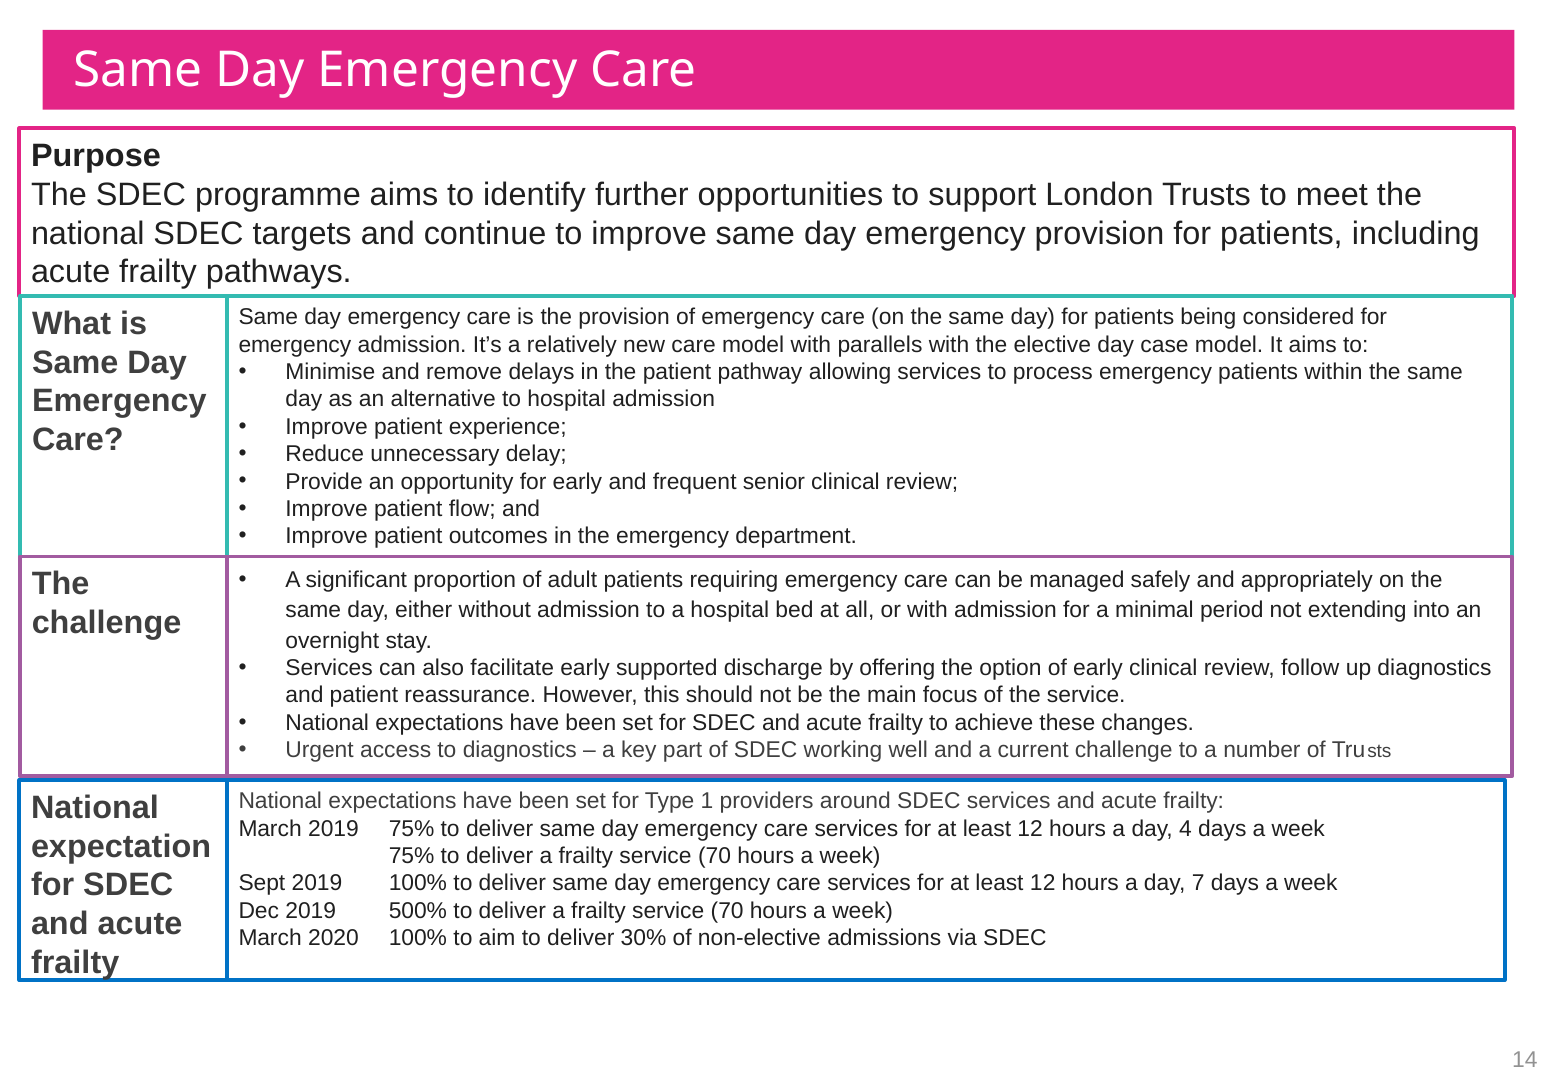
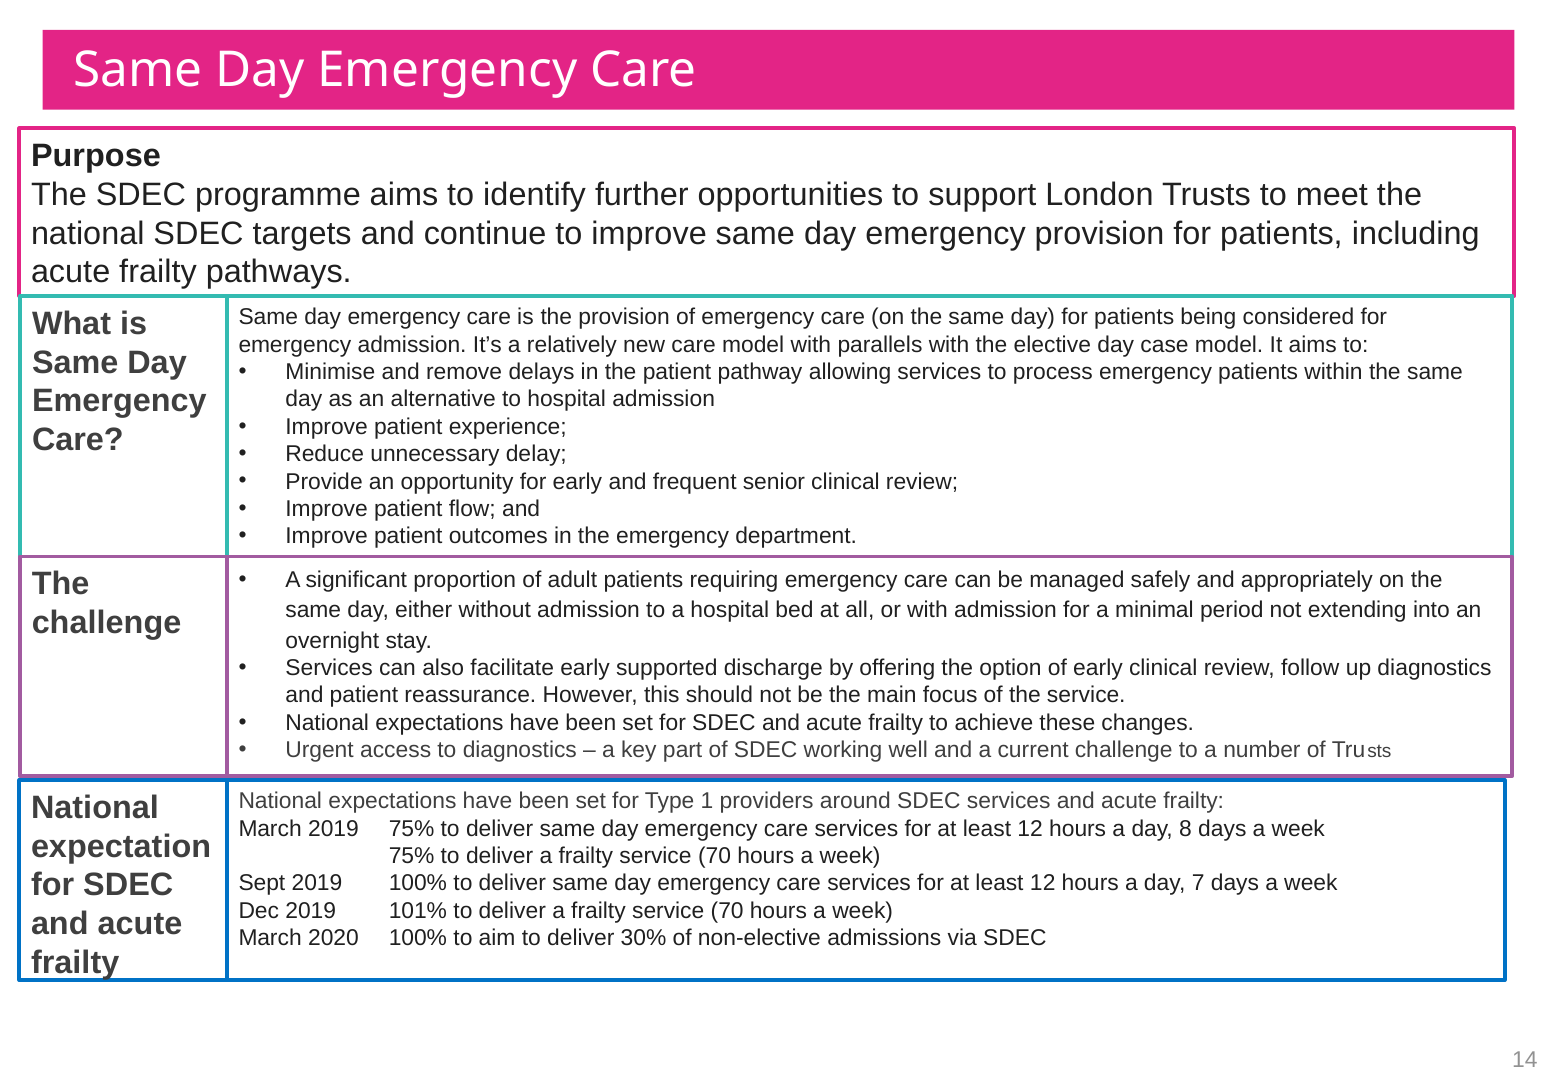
4: 4 -> 8 (1186, 829)
500%: 500% -> 101% (418, 911)
